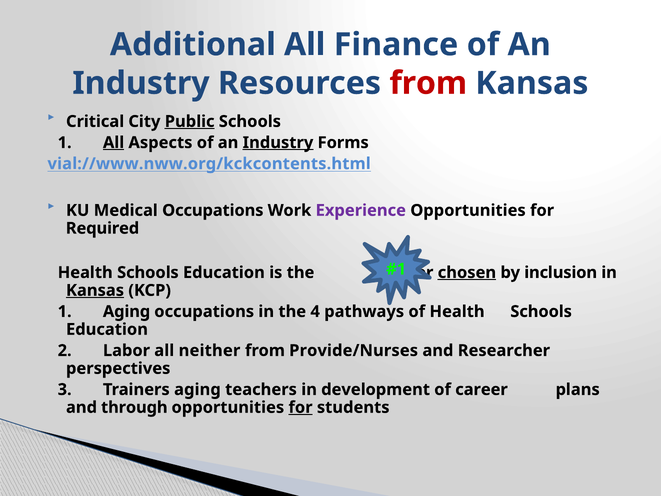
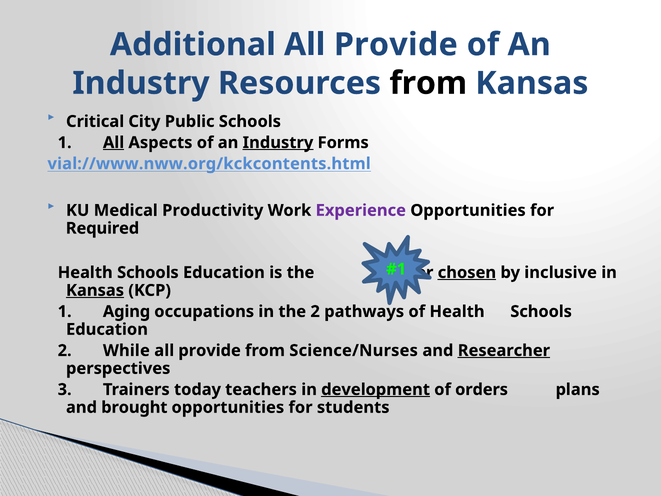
Additional All Finance: Finance -> Provide (396, 45)
from colour: red -> black (428, 83)
Public underline: present -> none (190, 121)
Medical Occupations: Occupations -> Productivity (213, 210)
inclusion: inclusion -> inclusive (561, 272)
the 4: 4 -> 2 (315, 311)
Labor: Labor -> While (126, 350)
neither: neither -> provide (210, 350)
Provide/Nurses: Provide/Nurses -> Science/Nurses (354, 350)
Researcher underline: none -> present (504, 350)
Trainers aging: aging -> today (198, 389)
development underline: none -> present (376, 389)
career: career -> orders (482, 389)
through: through -> brought (134, 407)
for underline: present -> none (301, 407)
